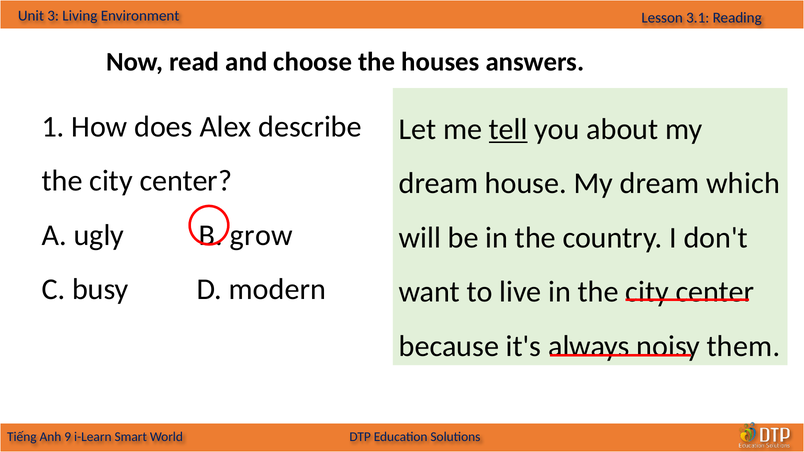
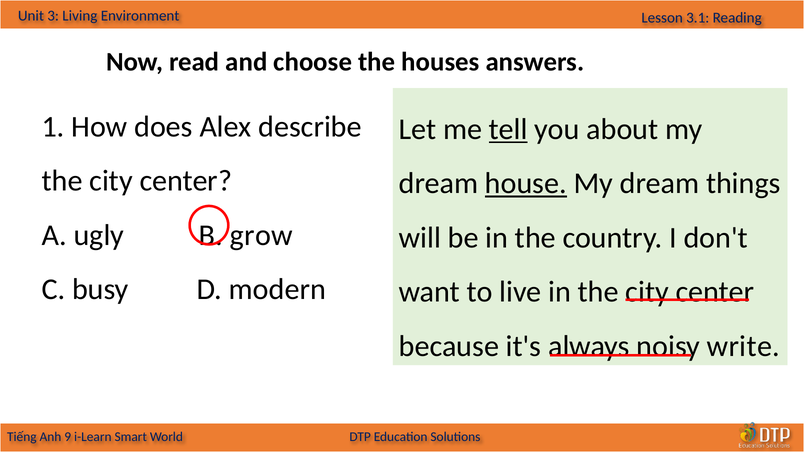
house underline: none -> present (526, 184)
which: which -> things (743, 184)
them: them -> write (743, 346)
